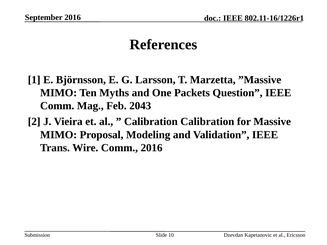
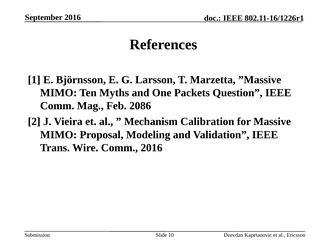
2043: 2043 -> 2086 (140, 106)
Calibration: Calibration -> Mechanism (151, 122)
